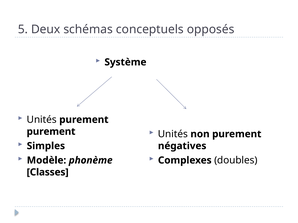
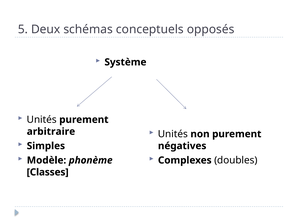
purement: purement -> arbitraire (51, 132)
